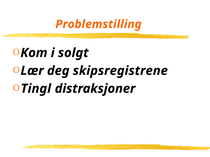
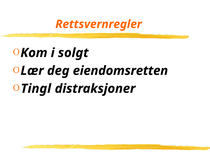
Problemstilling: Problemstilling -> Rettsvernregler (99, 24)
skipsregistrene: skipsregistrene -> eiendomsretten (120, 71)
